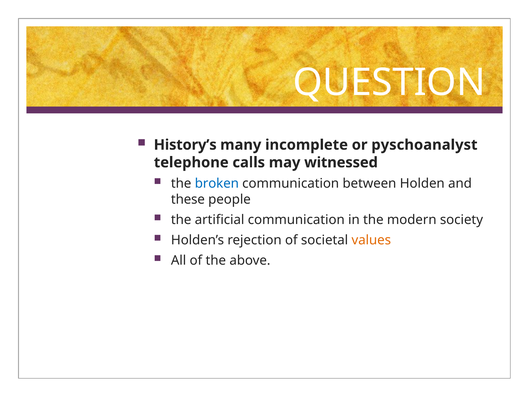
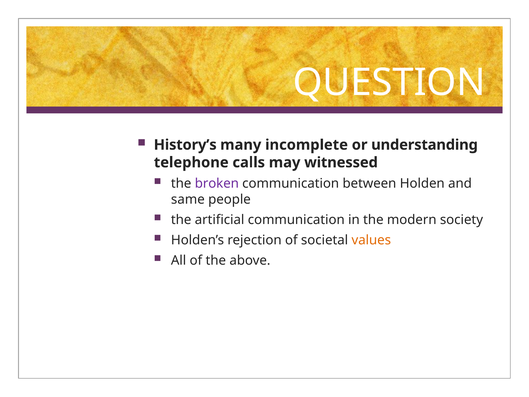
pyschoanalyst: pyschoanalyst -> understanding (425, 145)
broken colour: blue -> purple (217, 183)
these: these -> same (188, 199)
